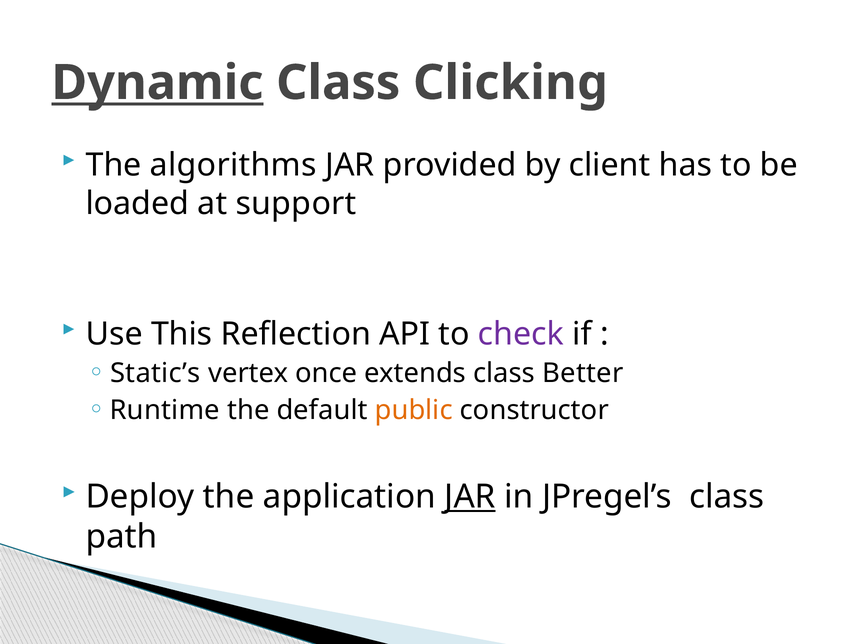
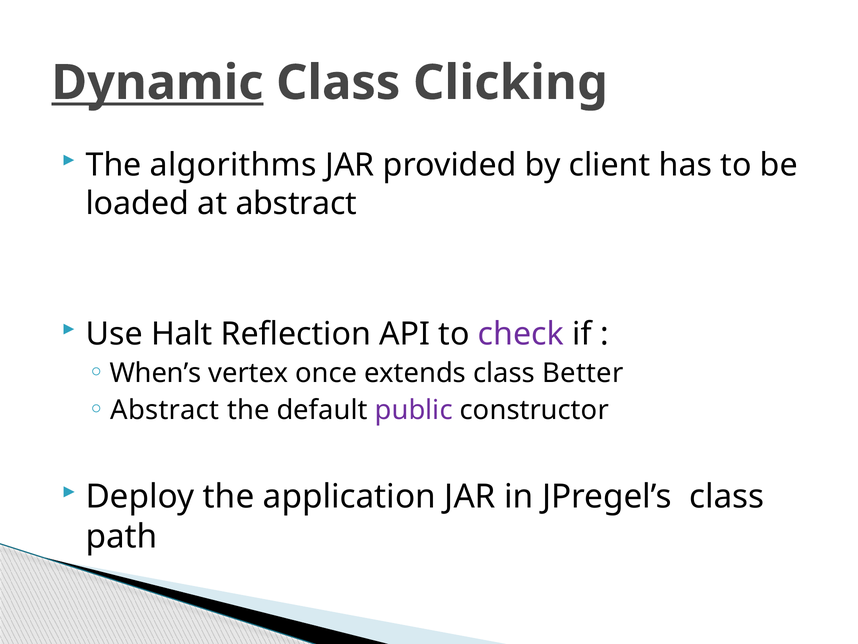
at support: support -> abstract (296, 203)
This: This -> Halt (182, 334)
Static’s: Static’s -> When’s (155, 373)
Runtime: Runtime -> Abstract (165, 410)
public colour: orange -> purple (414, 410)
JAR underline: present -> none (470, 496)
